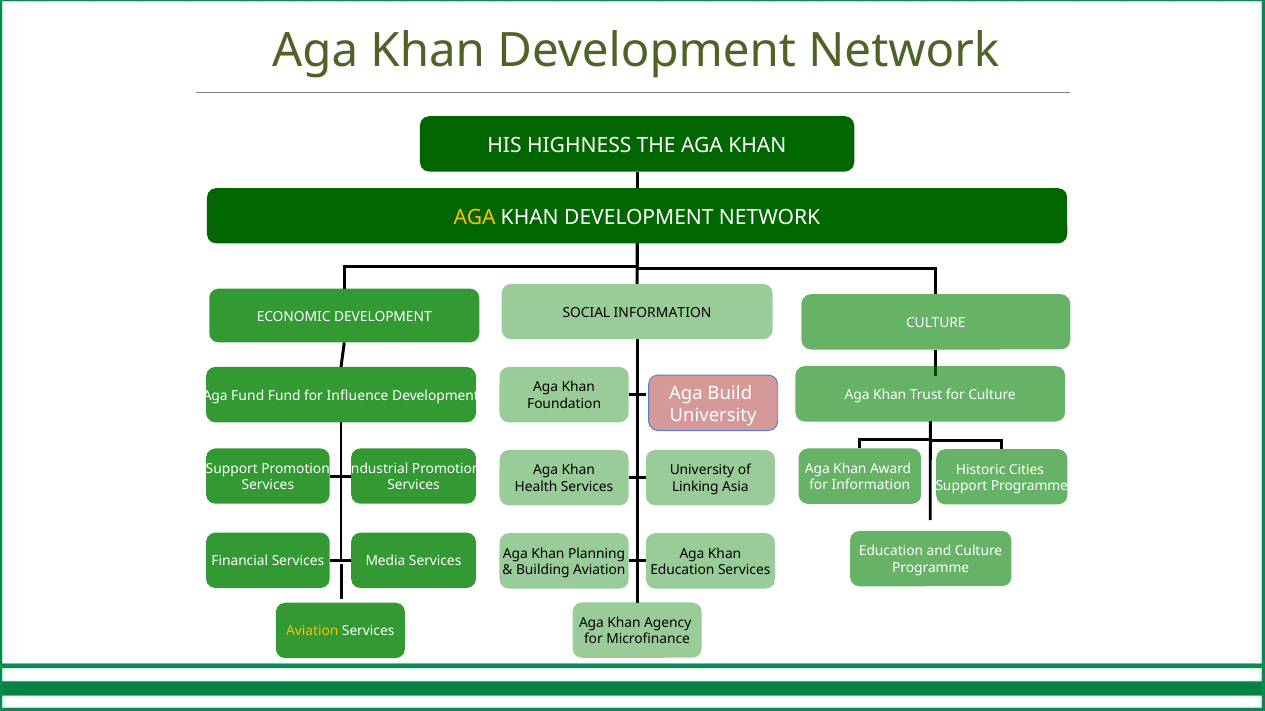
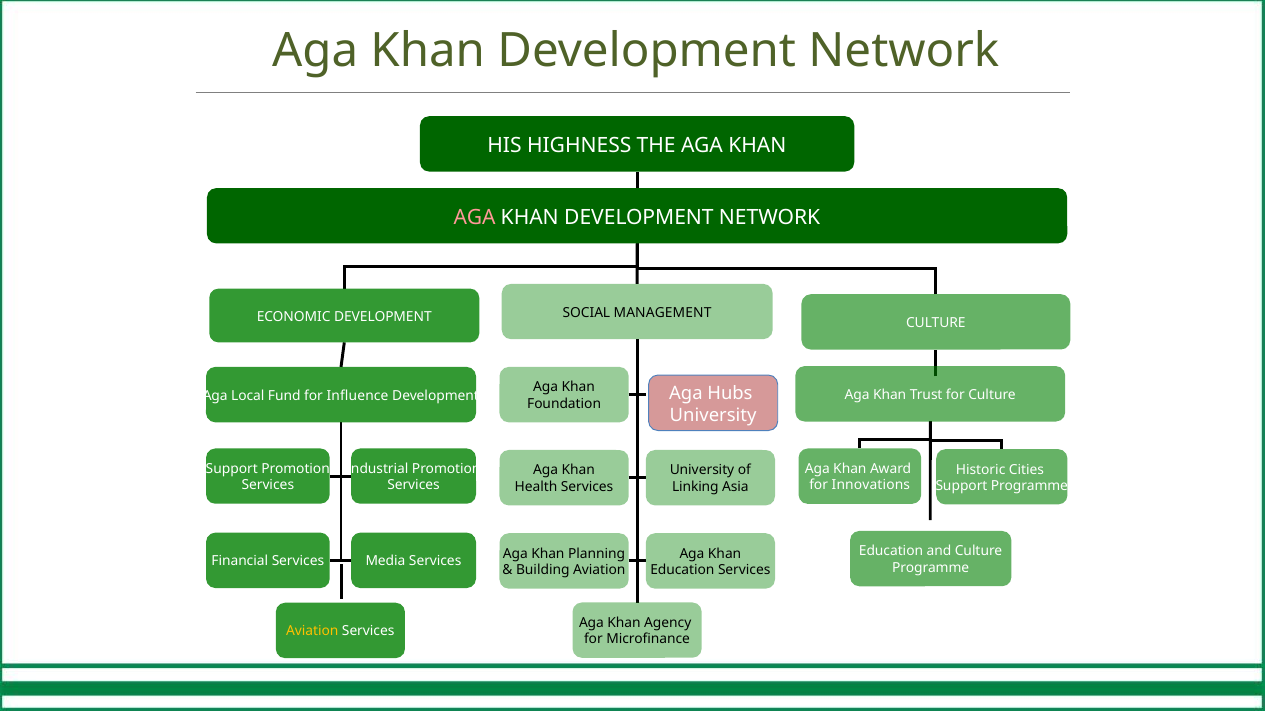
AGA colour: yellow -> pink (475, 217)
SOCIAL INFORMATION: INFORMATION -> MANAGEMENT (663, 313)
Build: Build -> Hubs (730, 393)
Aga Fund: Fund -> Local (248, 396)
for Information: Information -> Innovations (871, 486)
